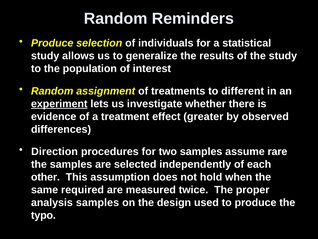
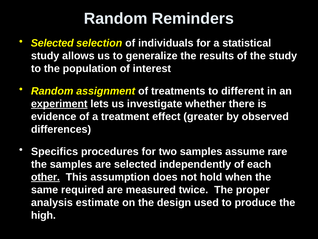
Produce: Produce -> Selected (52, 43)
Direction: Direction -> Specifics (55, 151)
other underline: none -> present (45, 177)
analysis samples: samples -> estimate (98, 202)
typo: typo -> high (43, 215)
